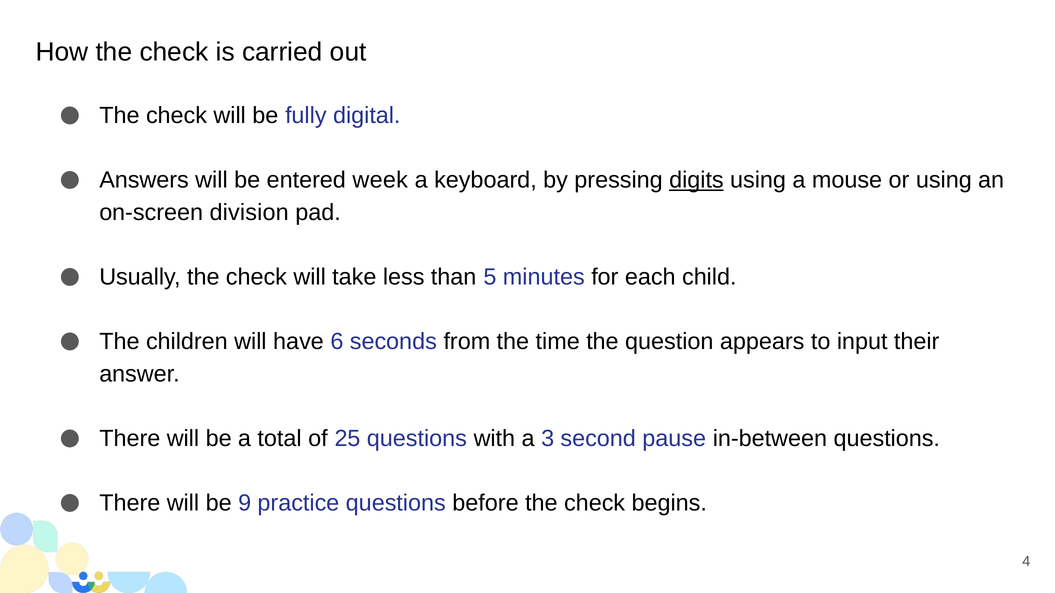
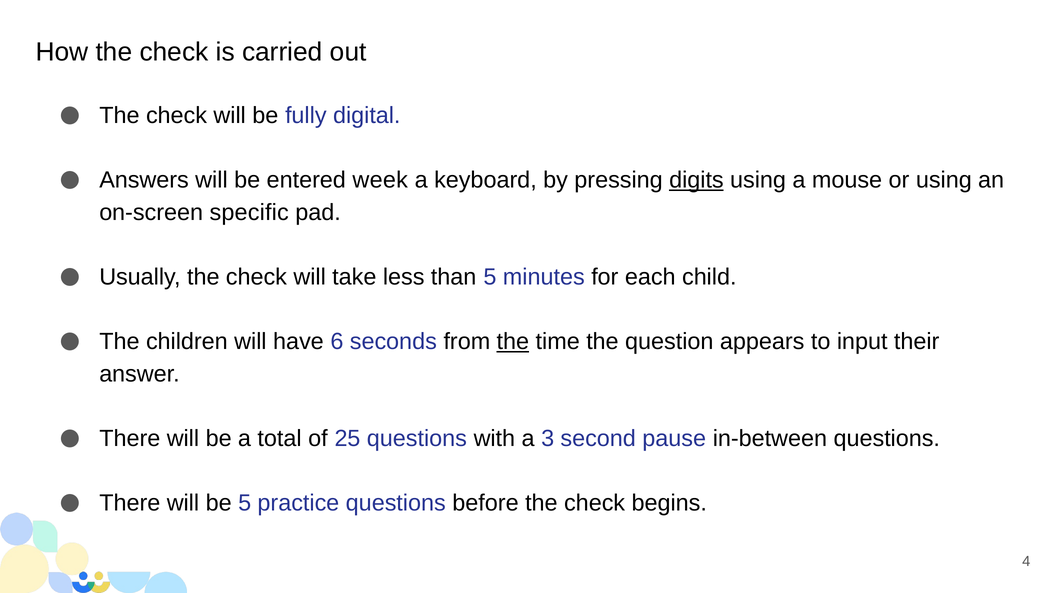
division: division -> specific (249, 213)
the underline: none -> present (513, 342)
be 9: 9 -> 5 (245, 504)
